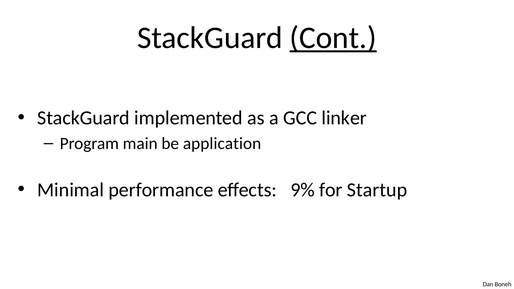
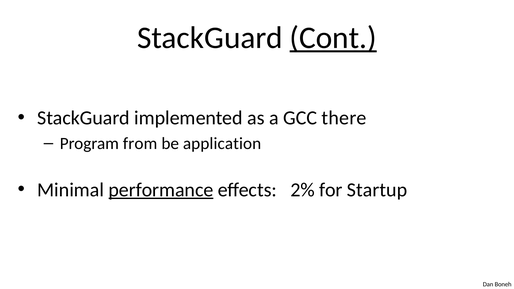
linker: linker -> there (344, 118)
main: main -> from (140, 143)
performance underline: none -> present (161, 190)
9%: 9% -> 2% (303, 190)
